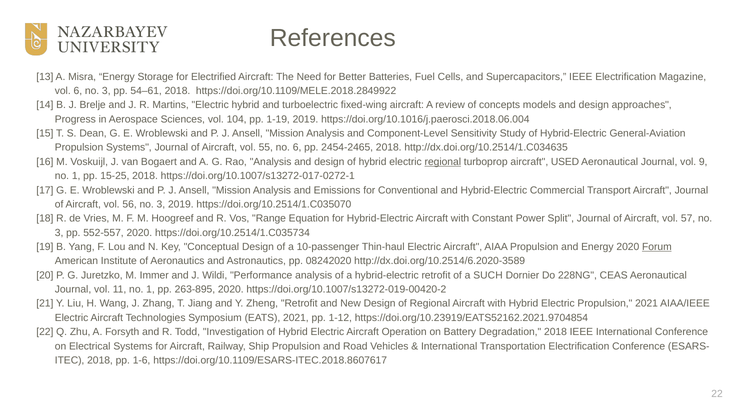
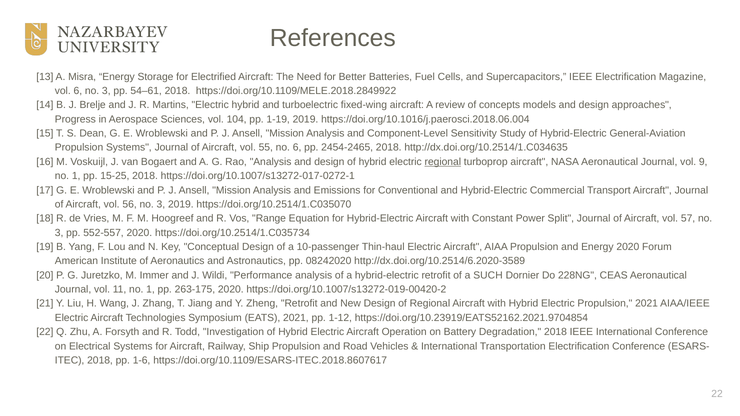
USED: USED -> NASA (565, 162)
Forum underline: present -> none (657, 247)
263-895: 263-895 -> 263-175 (195, 290)
